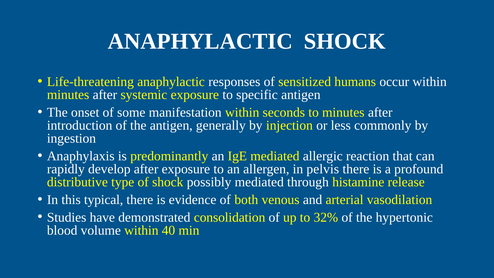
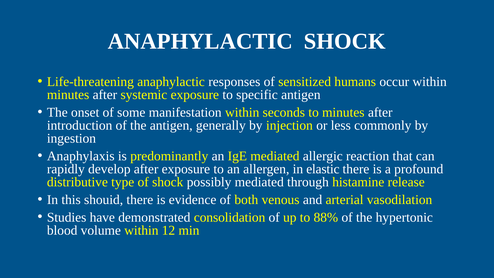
pelvis: pelvis -> elastic (323, 169)
typical: typical -> shouid (104, 200)
32%: 32% -> 88% (326, 217)
40: 40 -> 12 (168, 230)
